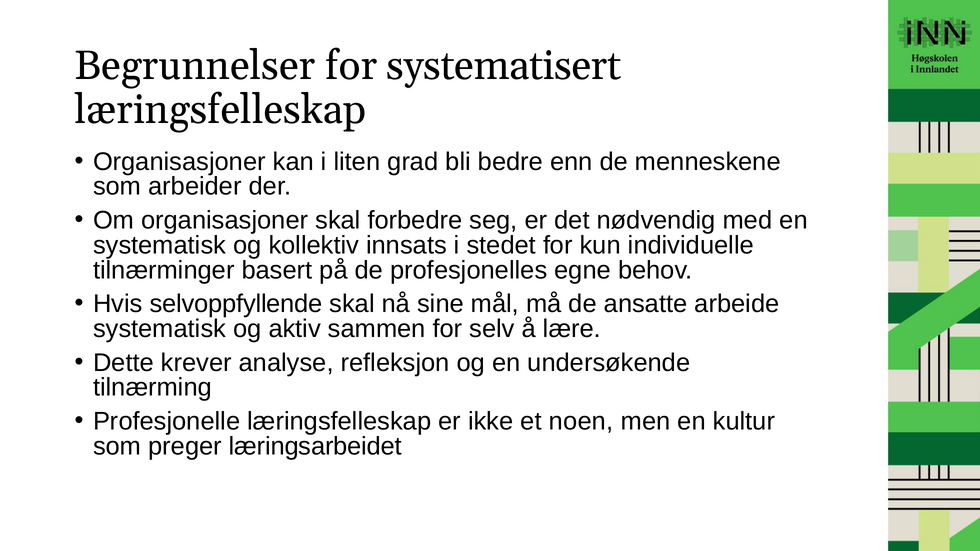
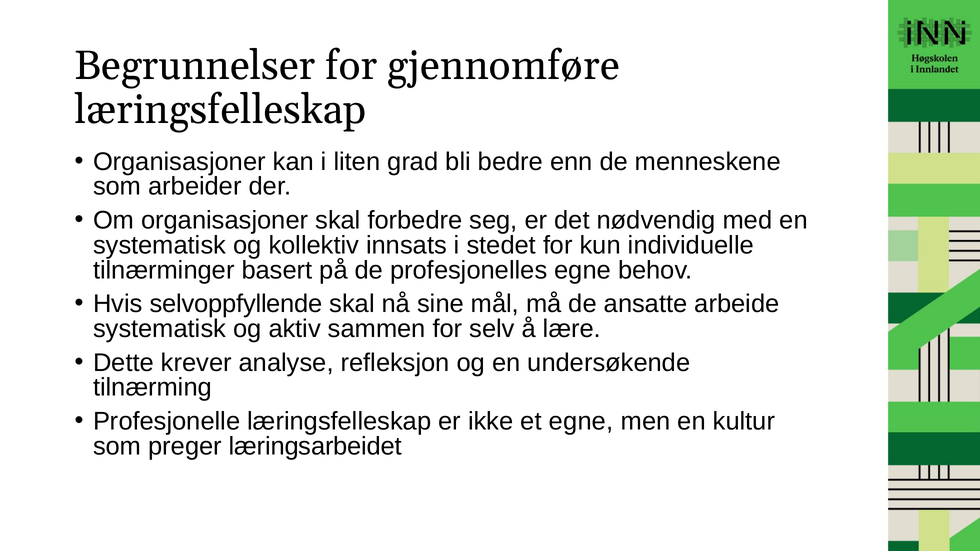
systematisert: systematisert -> gjennomføre (503, 66)
et noen: noen -> egne (581, 422)
